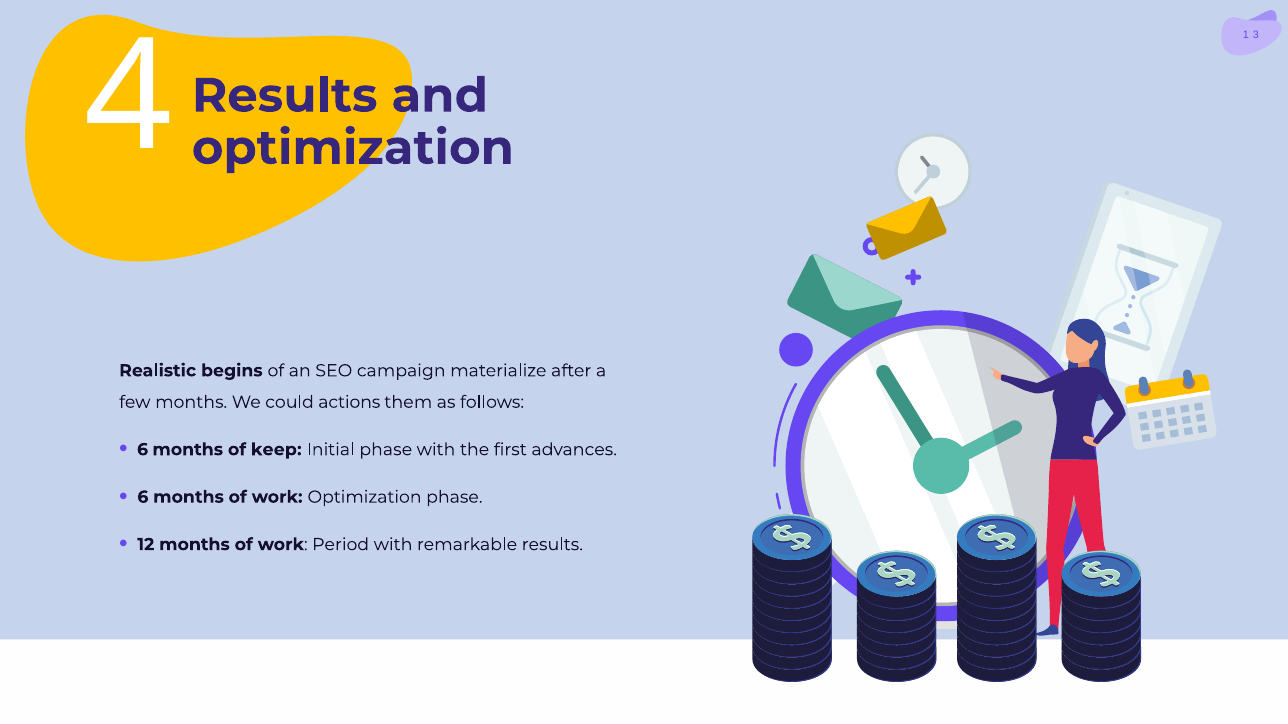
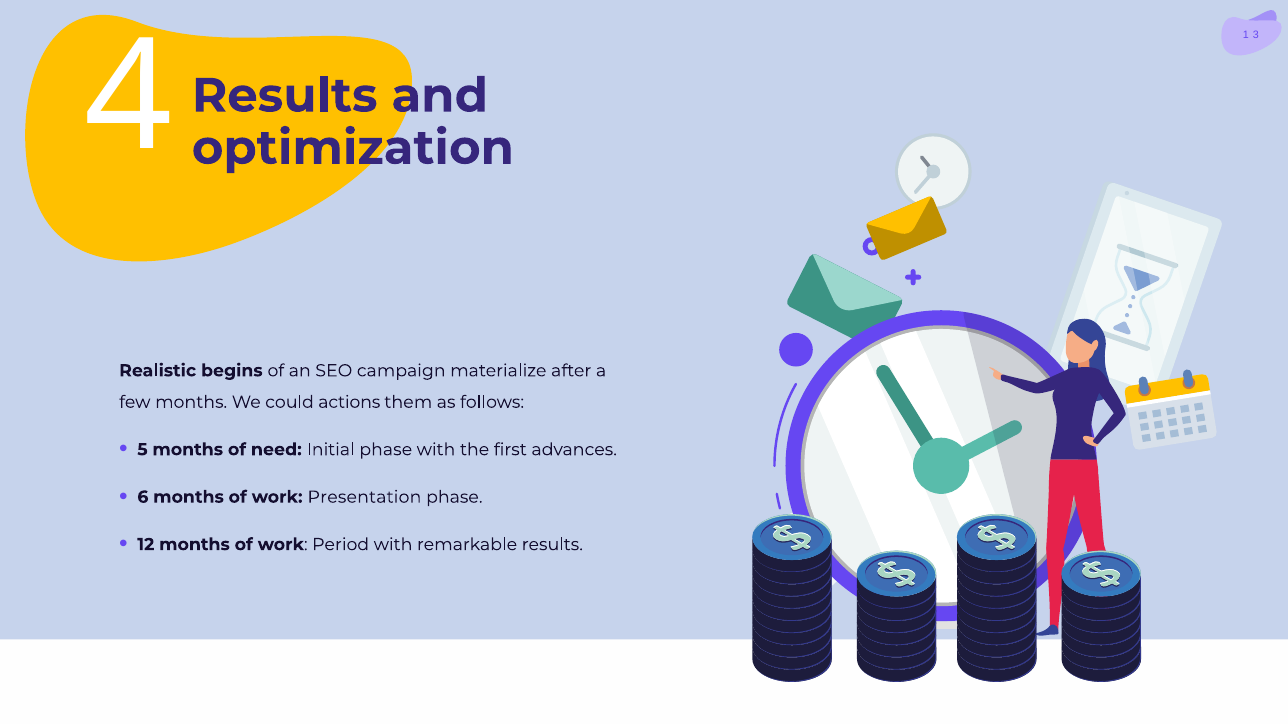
6: 6 -> 5 (142, 450)
keep: keep -> need (276, 450)
work Optimization: Optimization -> Presentation (364, 497)
